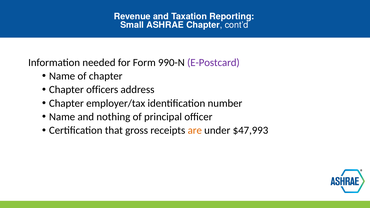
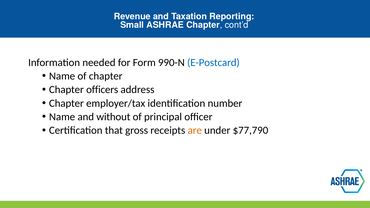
E-Postcard colour: purple -> blue (213, 63)
nothing: nothing -> without (113, 117)
$47,993: $47,993 -> $77,790 (250, 130)
